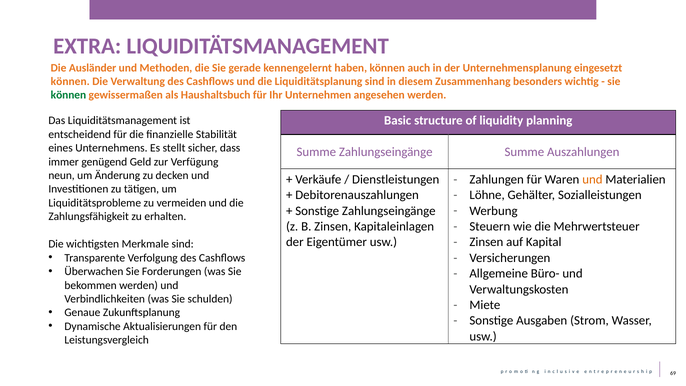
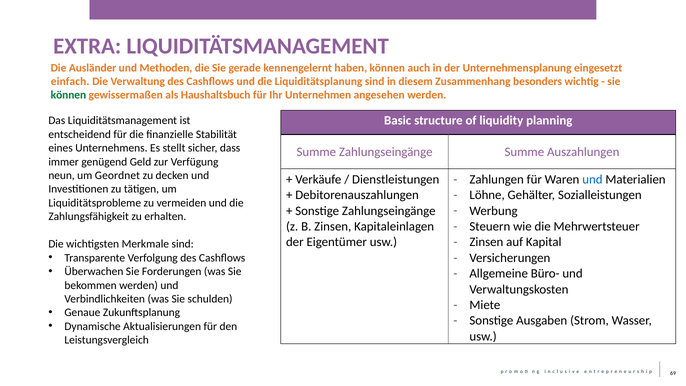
können: können -> einfach (70, 81)
Änderung: Änderung -> Geordnet (117, 175)
und colour: orange -> blue (592, 179)
